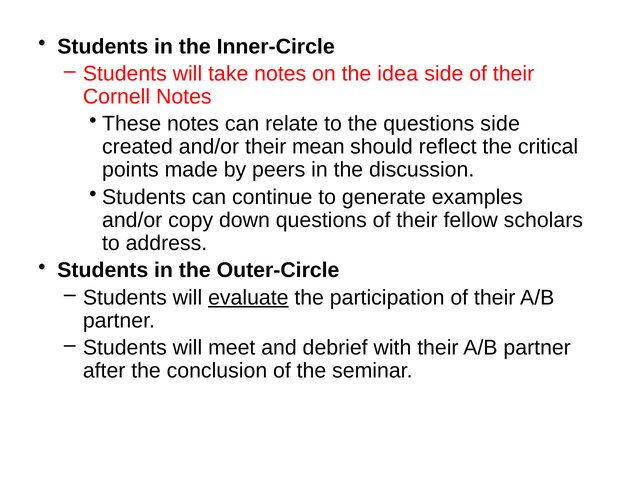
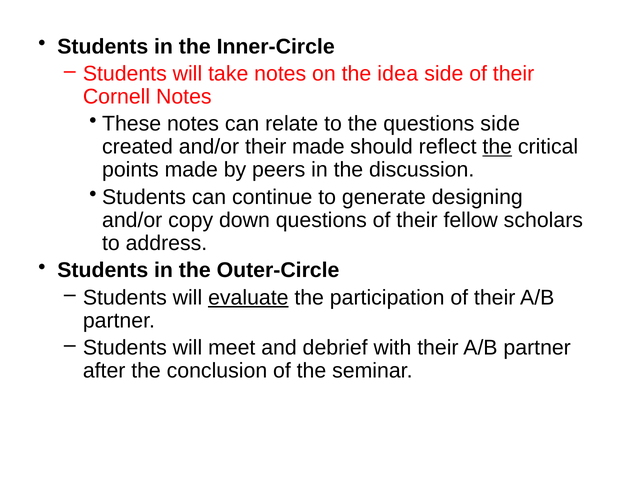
their mean: mean -> made (318, 147)
the underline: none -> present (497, 147)
examples: examples -> designing (477, 197)
